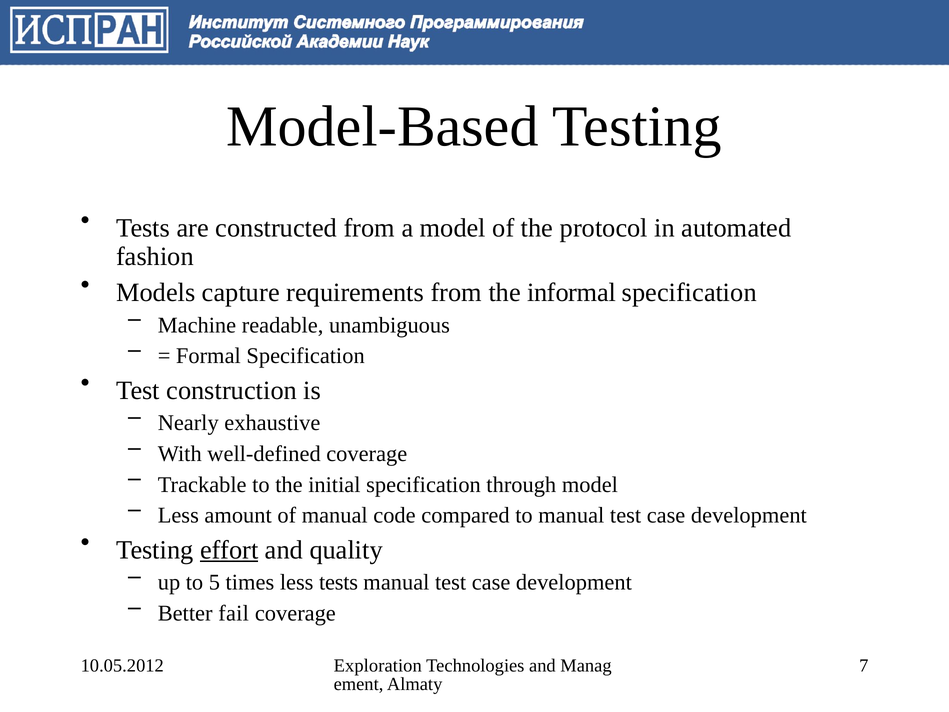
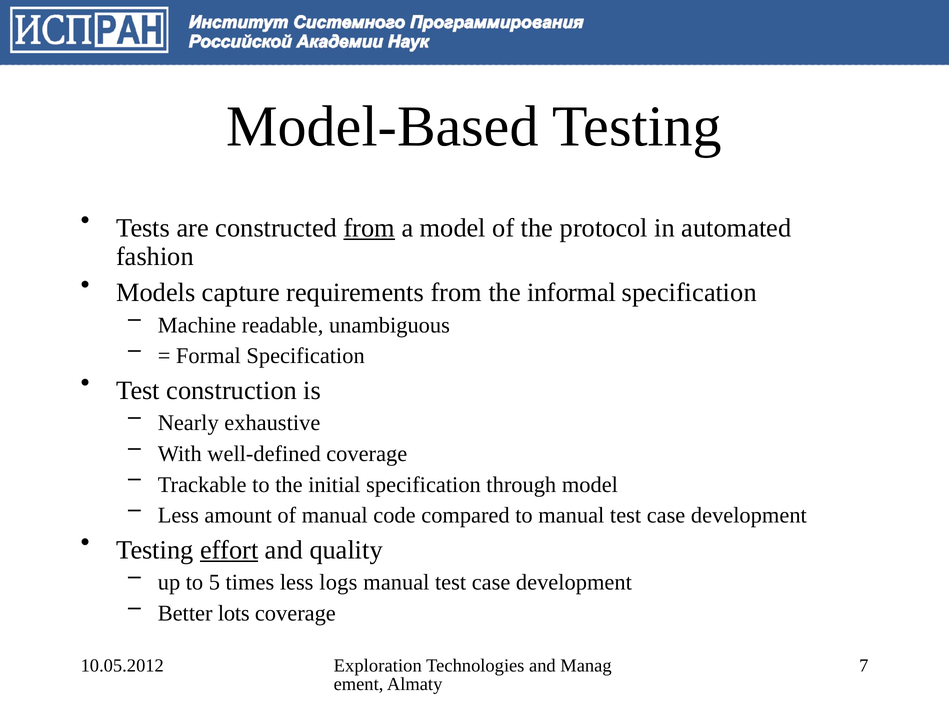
from underline: none -> present (369, 228)
less tests: tests -> logs (338, 582)
fail: fail -> lots (234, 613)
